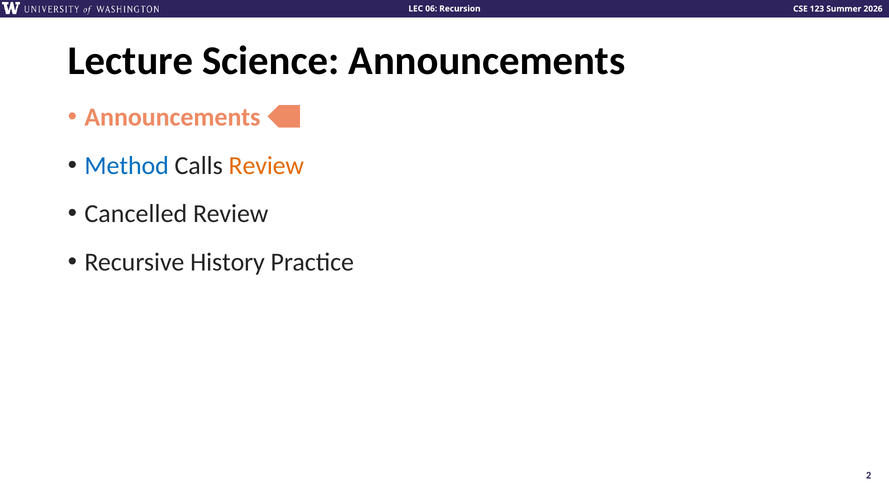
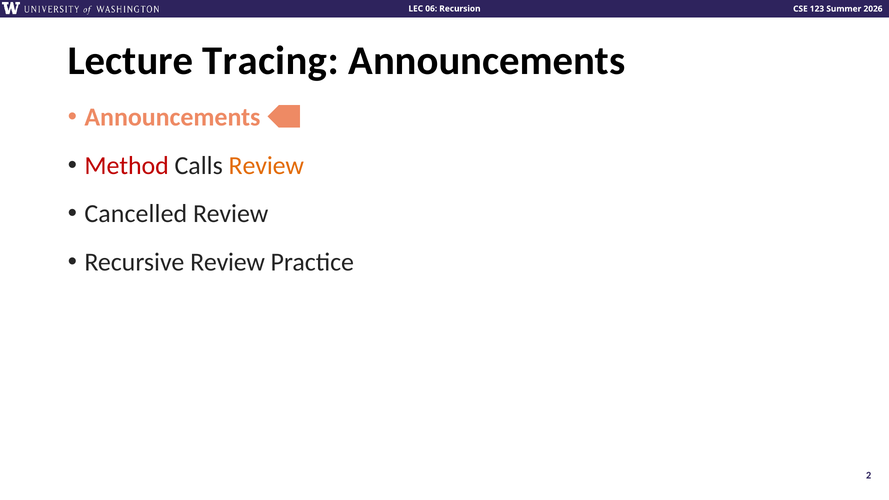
Science: Science -> Tracing (271, 61)
Method colour: blue -> red (127, 166)
Recursive History: History -> Review (228, 262)
